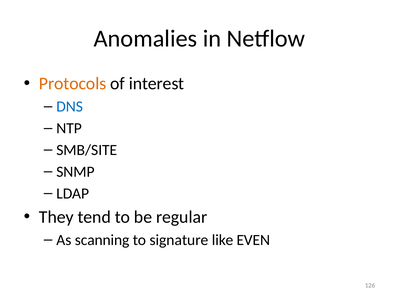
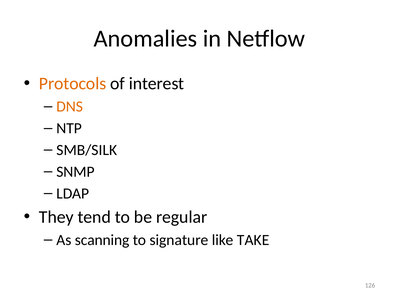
DNS colour: blue -> orange (70, 107)
SMB/SITE: SMB/SITE -> SMB/SILK (87, 150)
EVEN: EVEN -> TAKE (253, 240)
